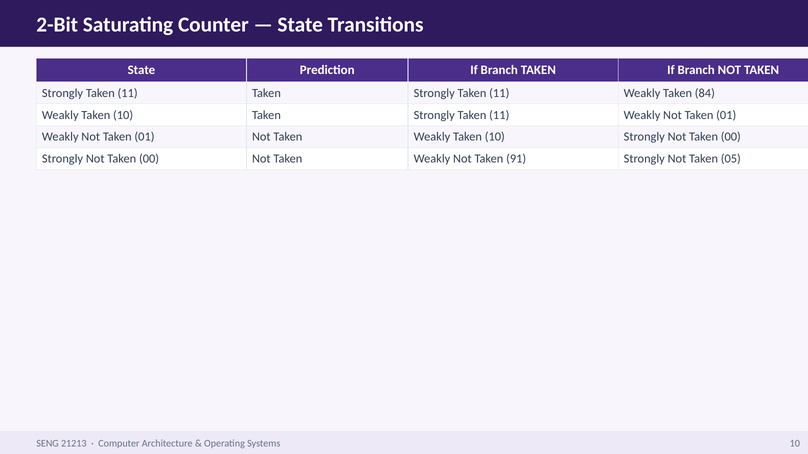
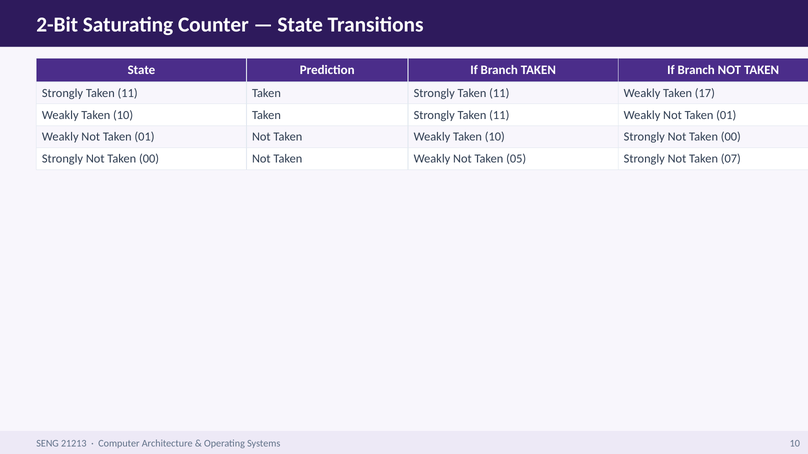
84: 84 -> 17 (705, 93)
91: 91 -> 05 (516, 159)
05: 05 -> 07 (731, 159)
